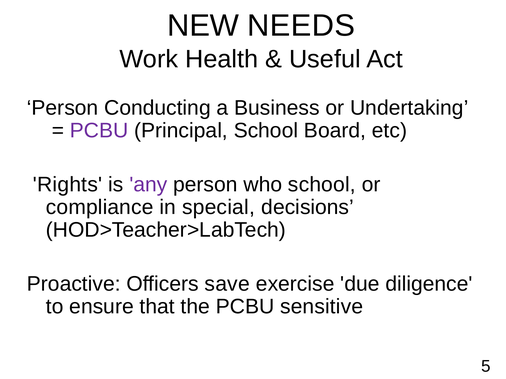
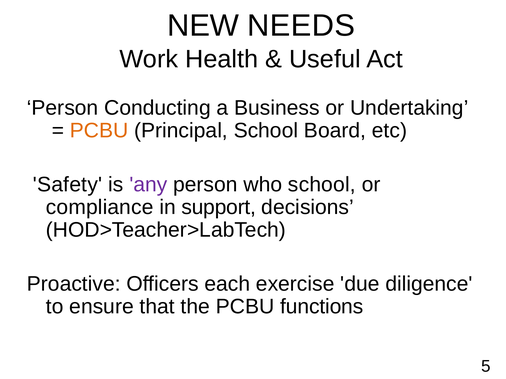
PCBU colour: purple -> orange (99, 131)
Rights: Rights -> Safety (68, 185)
special: special -> support (219, 207)
save: save -> each (227, 284)
sensitive: sensitive -> functions (322, 307)
